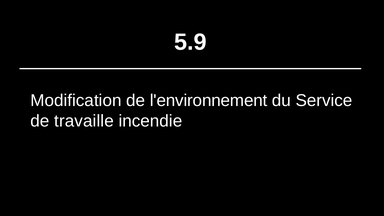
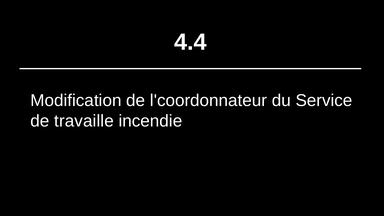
5.9: 5.9 -> 4.4 (190, 42)
l'environnement: l'environnement -> l'coordonnateur (209, 101)
